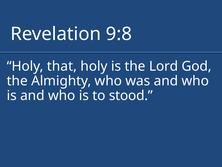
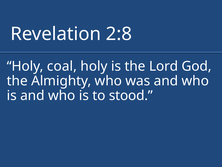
9:8: 9:8 -> 2:8 (119, 34)
that: that -> coal (62, 66)
